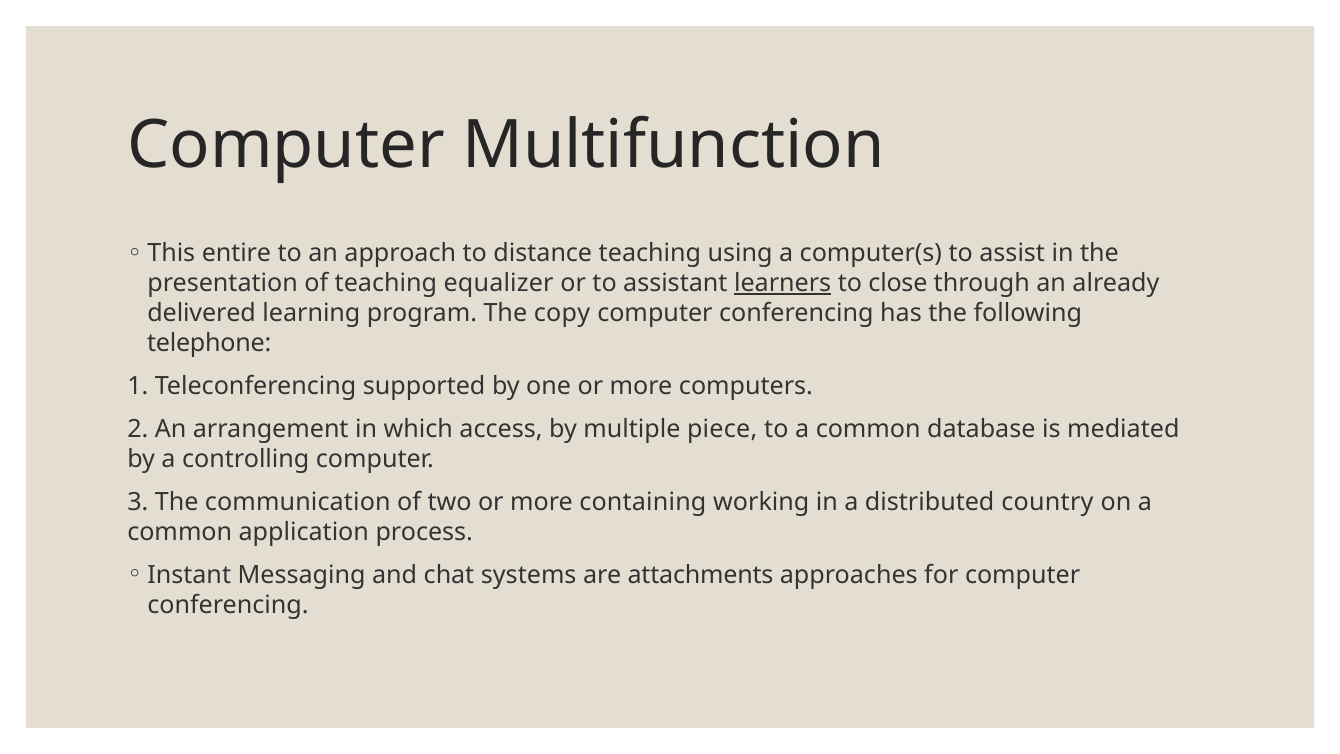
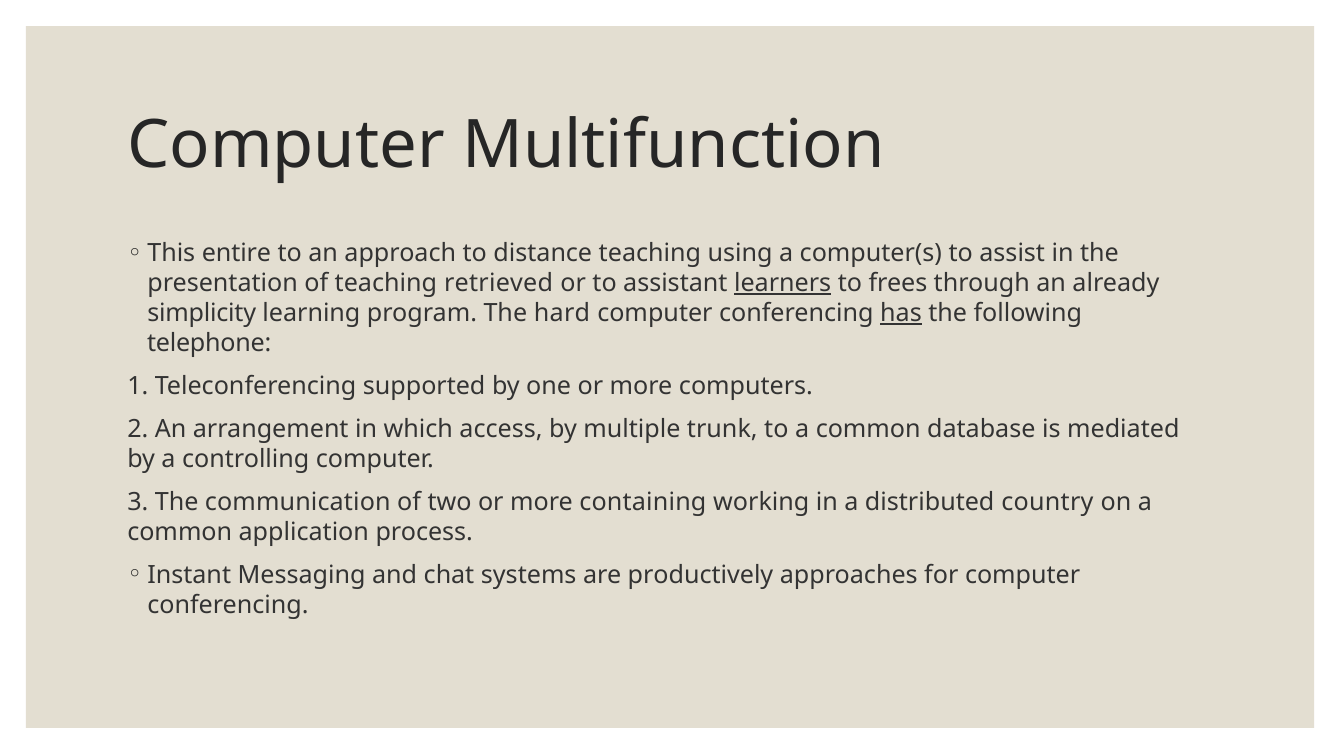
equalizer: equalizer -> retrieved (499, 283)
close: close -> frees (898, 283)
delivered: delivered -> simplicity (202, 313)
copy: copy -> hard (562, 313)
has underline: none -> present (901, 313)
piece: piece -> trunk (722, 429)
attachments: attachments -> productively (700, 575)
